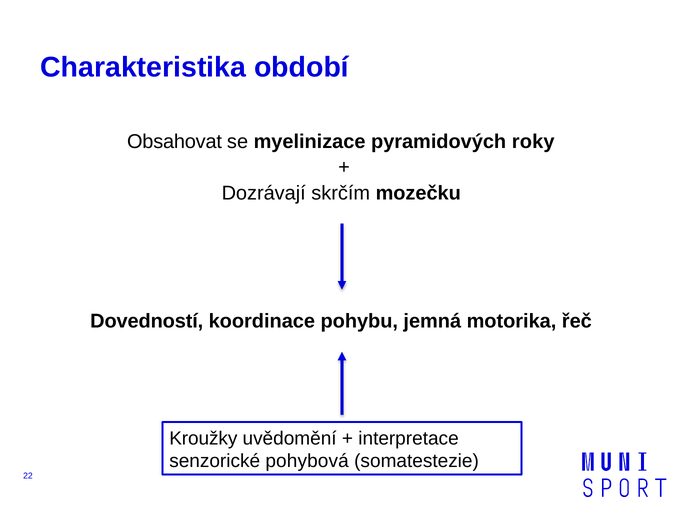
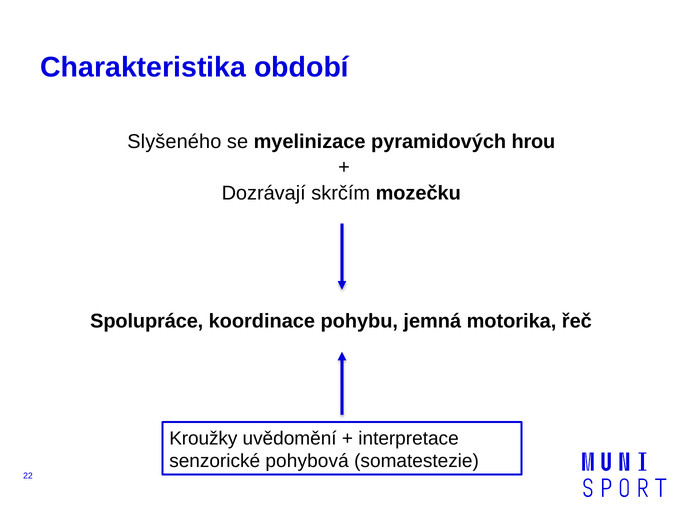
Obsahovat: Obsahovat -> Slyšeného (174, 142)
roky: roky -> hrou (533, 142)
Dovedností: Dovedností -> Spolupráce (147, 321)
